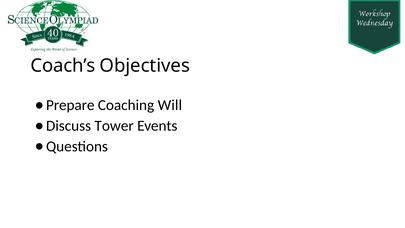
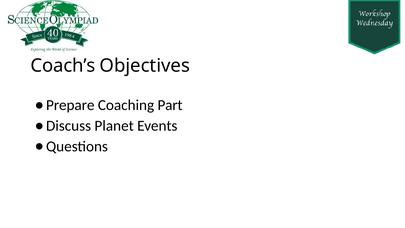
Will: Will -> Part (170, 105)
Tower: Tower -> Planet (114, 126)
